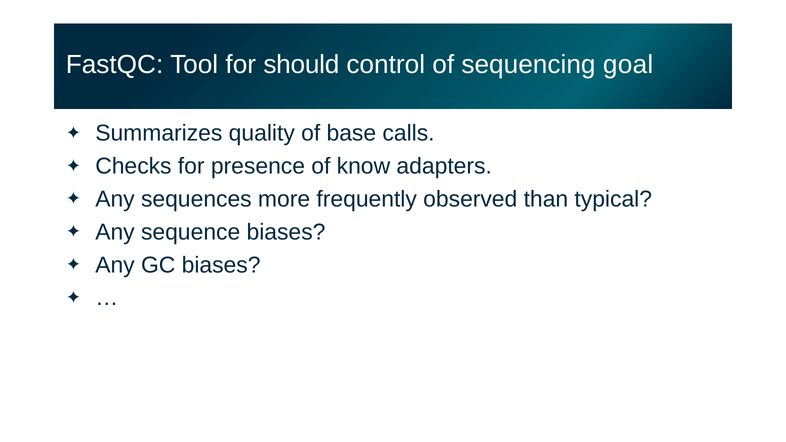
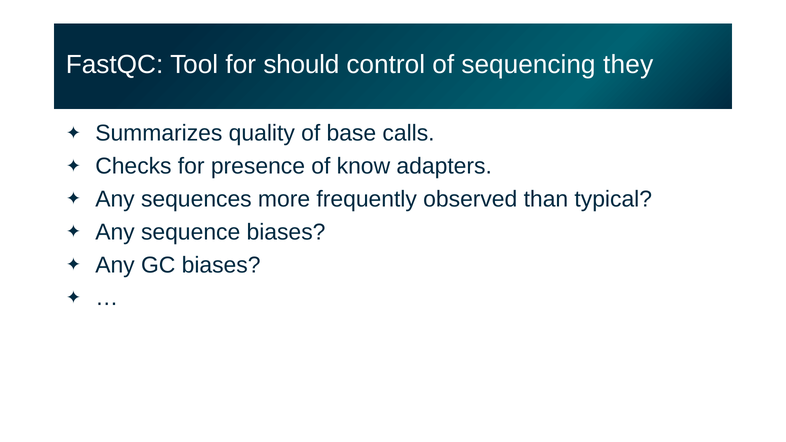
goal: goal -> they (628, 65)
